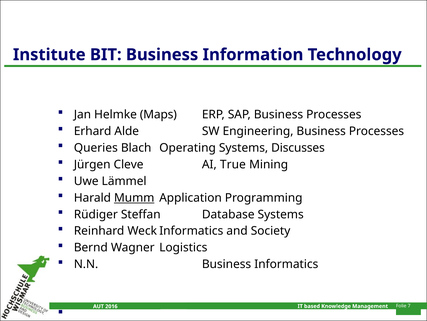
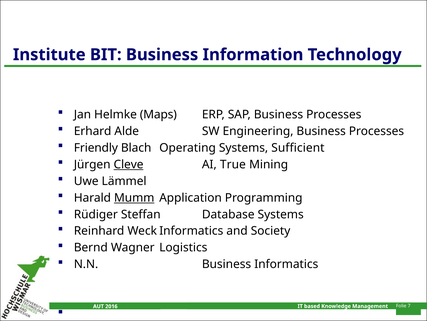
Queries: Queries -> Friendly (96, 147)
Discusses: Discusses -> Sufficient (298, 147)
Cleve underline: none -> present (129, 164)
